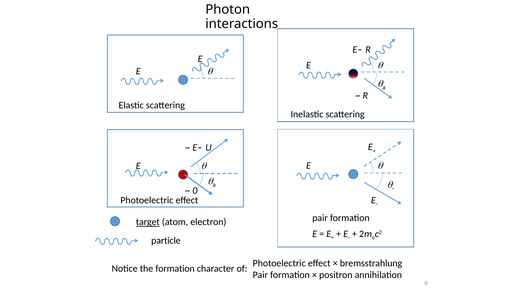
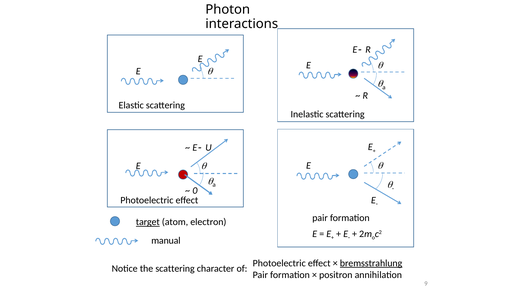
particle: particle -> manual (166, 240)
bremsstrahlung underline: none -> present (371, 263)
the formation: formation -> scattering (175, 268)
